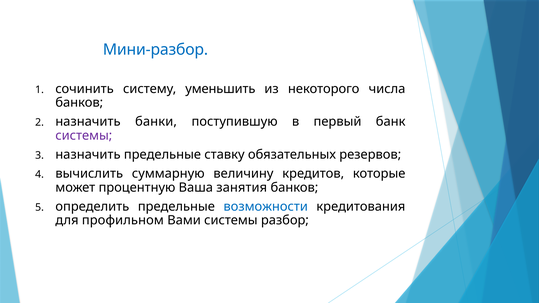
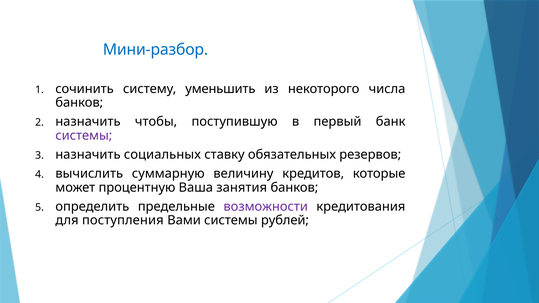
банки: банки -> чтобы (156, 122)
назначить предельные: предельные -> социальных (162, 155)
возможности colour: blue -> purple (266, 207)
профильном: профильном -> поступления (123, 221)
разбор: разбор -> рублей (285, 221)
